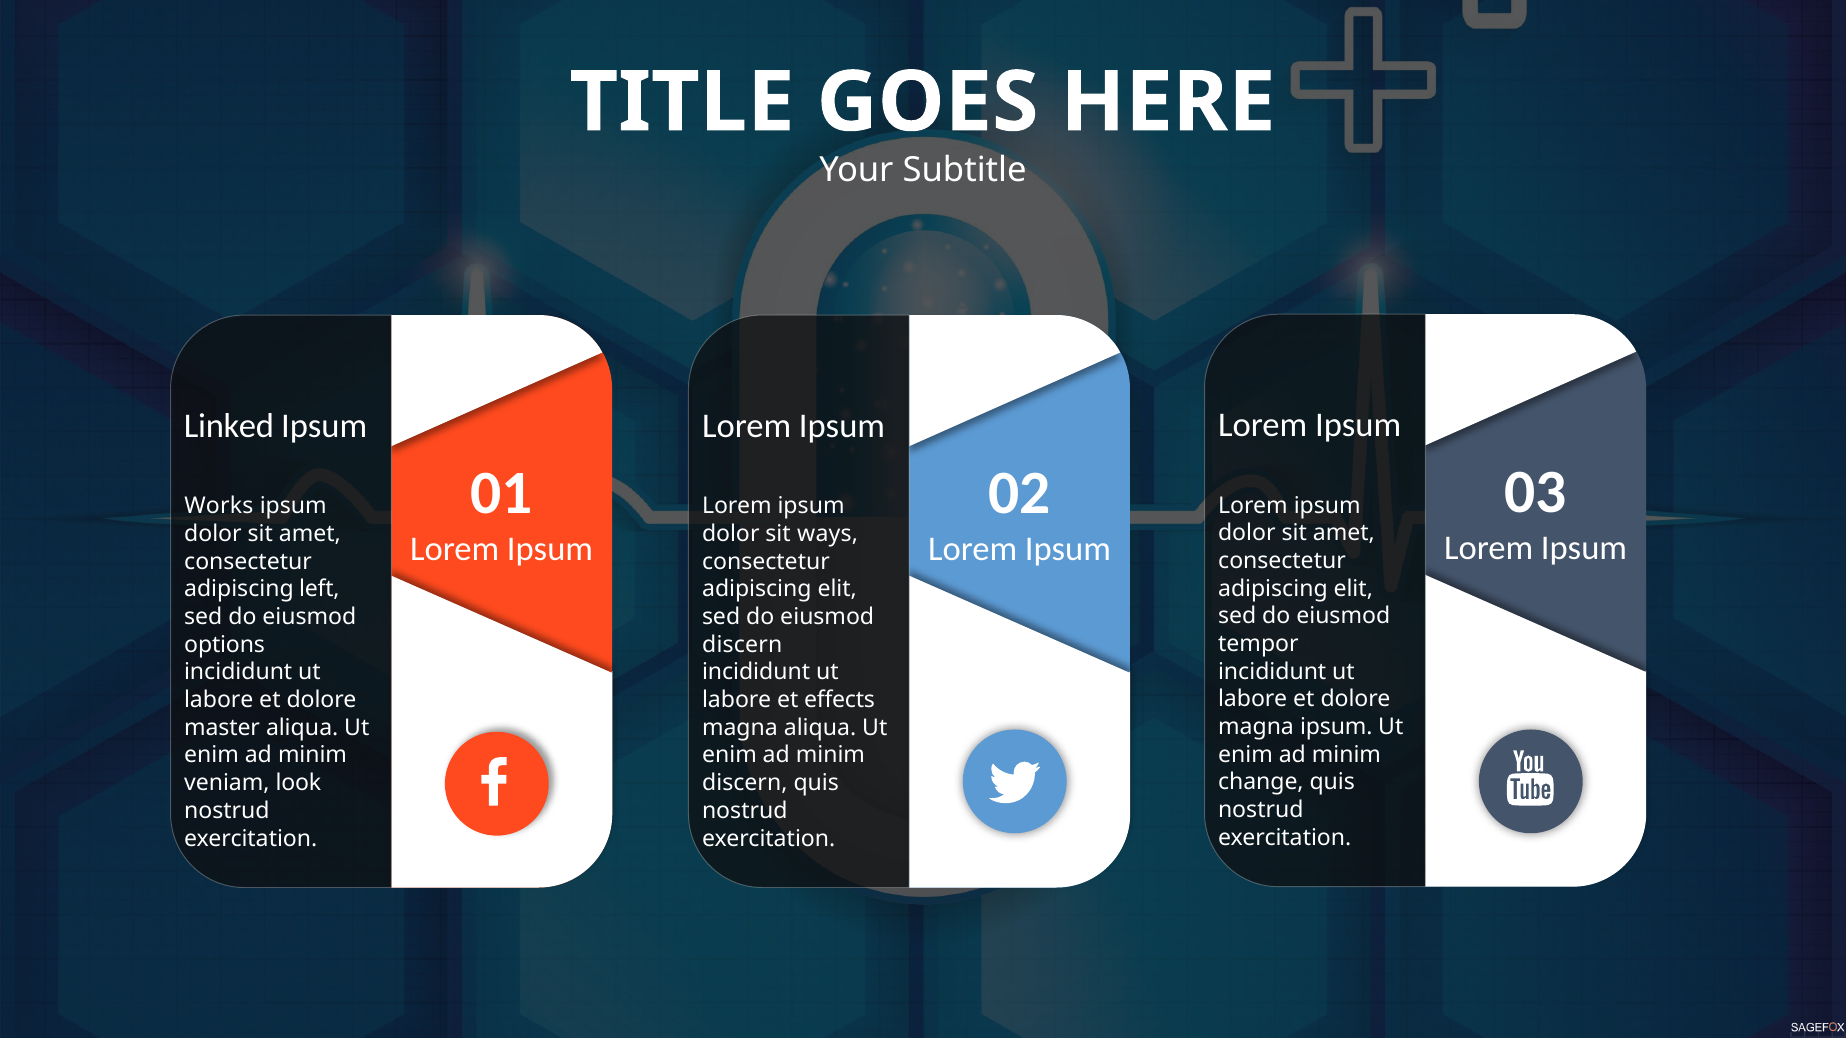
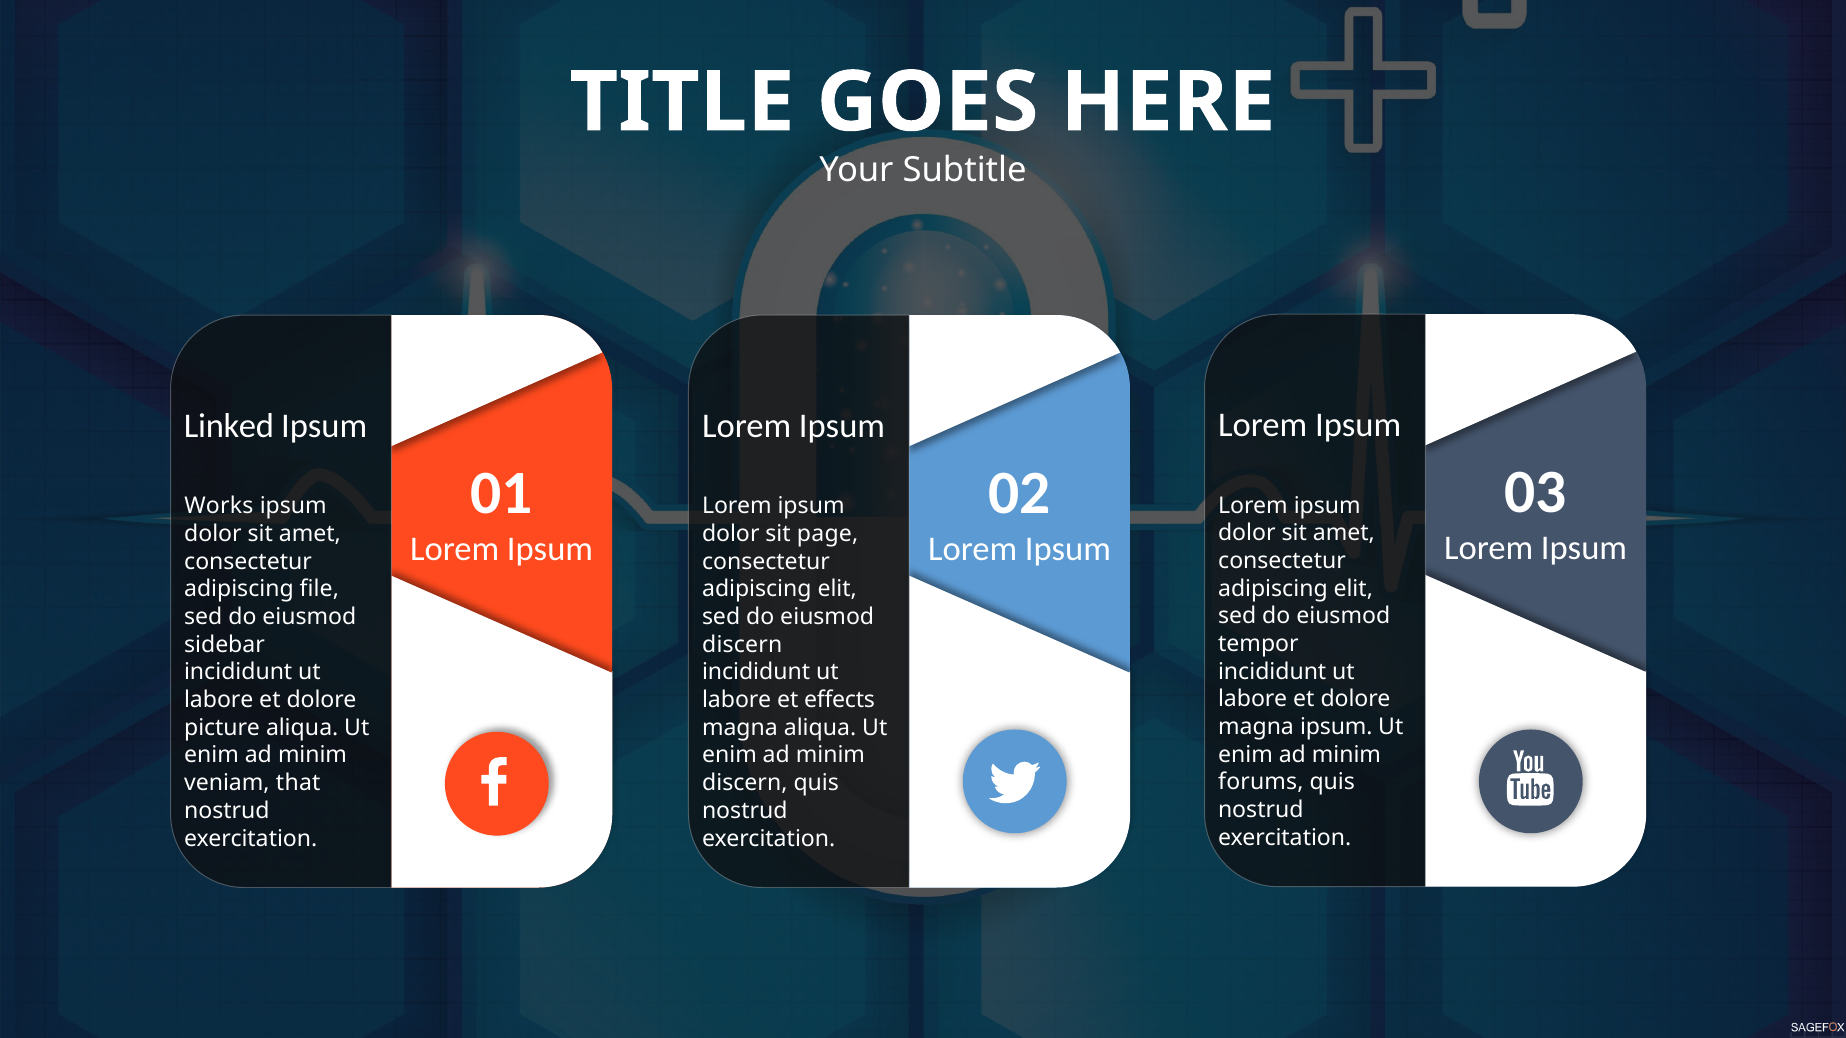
ways: ways -> page (828, 534)
left: left -> file (319, 590)
options: options -> sidebar (225, 645)
master: master -> picture (222, 728)
change: change -> forums (1261, 782)
look: look -> that (298, 783)
